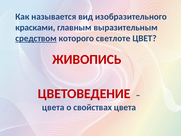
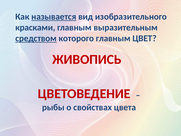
называется underline: none -> present (54, 17)
которого светлоте: светлоте -> главным (113, 38)
цвета: цвета -> рыбы (53, 107)
